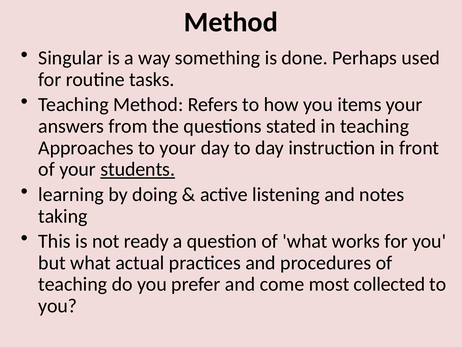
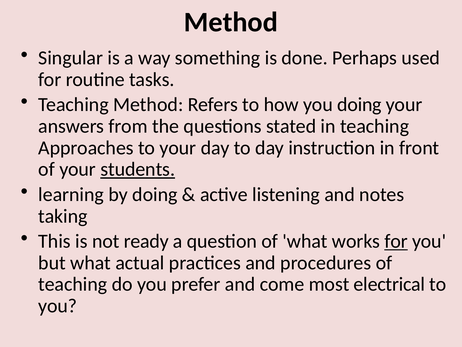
you items: items -> doing (359, 105)
for underline: none -> present (396, 241)
collected: collected -> electrical (389, 284)
